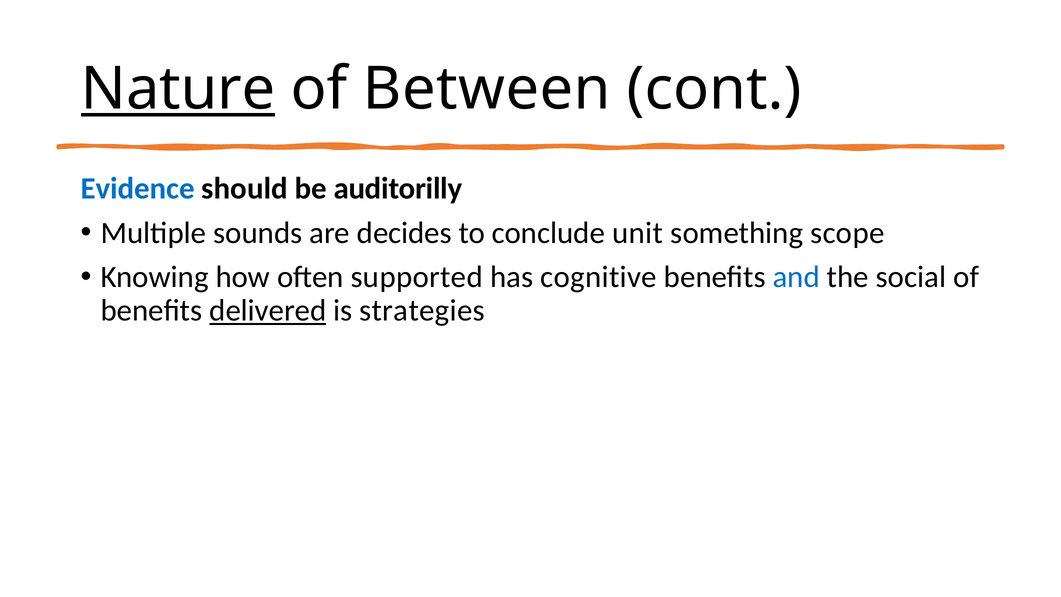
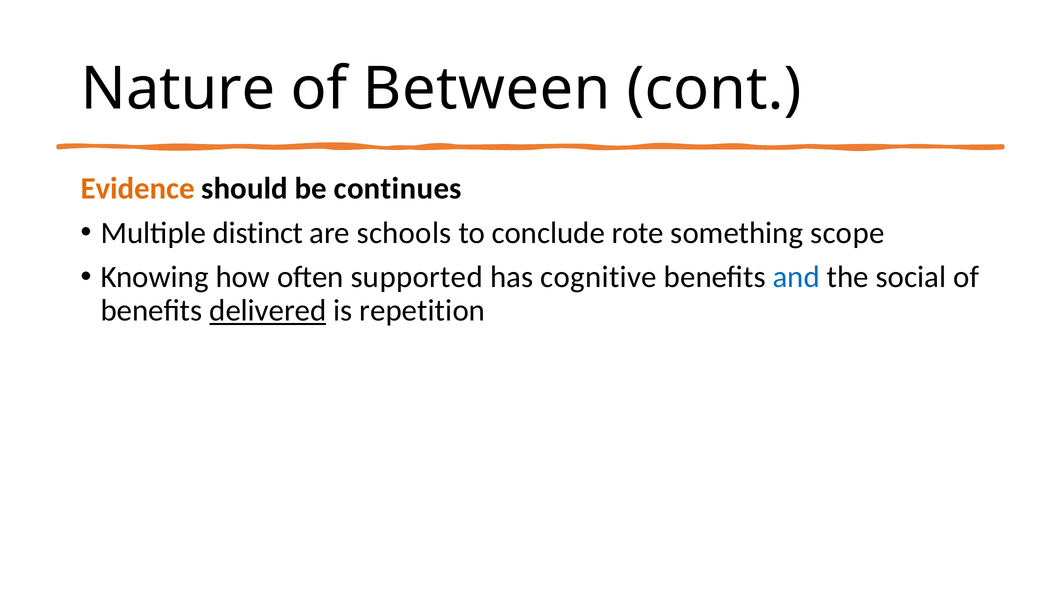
Nature underline: present -> none (178, 89)
Evidence colour: blue -> orange (138, 188)
auditorilly: auditorilly -> continues (398, 188)
sounds: sounds -> distinct (258, 233)
decides: decides -> schools (404, 233)
unit: unit -> rote (638, 233)
strategies: strategies -> repetition (422, 311)
